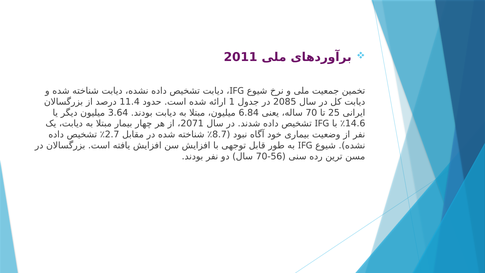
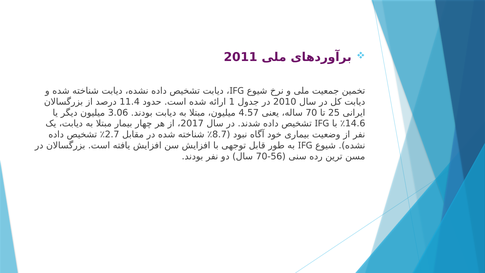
2085: 2085 -> 2010 (285, 102)
3.64: 3.64 -> 3.06 (118, 113)
6.84: 6.84 -> 4.57 (249, 113)
2071: 2071 -> 2017 (192, 124)
